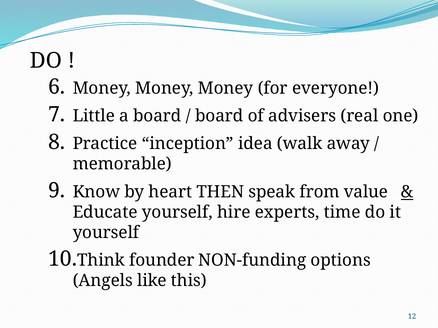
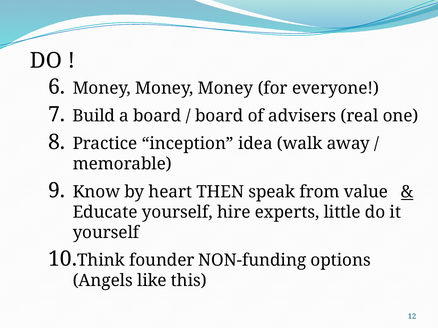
Little: Little -> Build (94, 116)
time: time -> little (342, 212)
